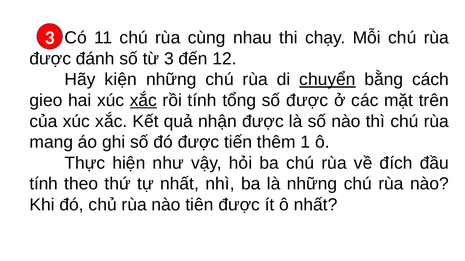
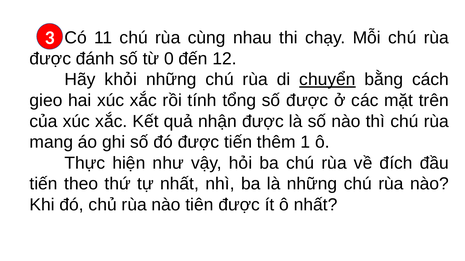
từ 3: 3 -> 0 (169, 59)
kiện: kiện -> khỏi (121, 80)
xắc underline: present -> none (143, 101)
tính: tính -> tiến (44, 184)
